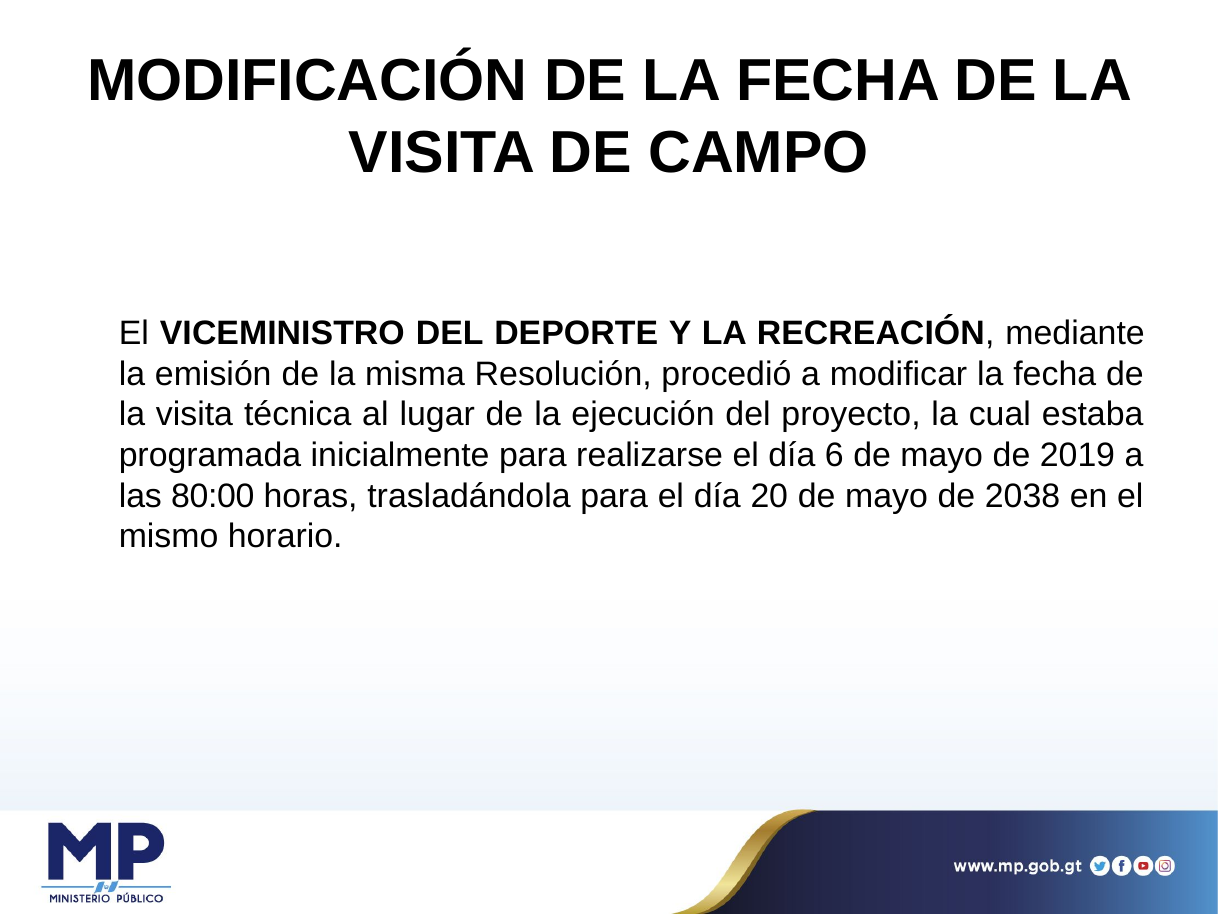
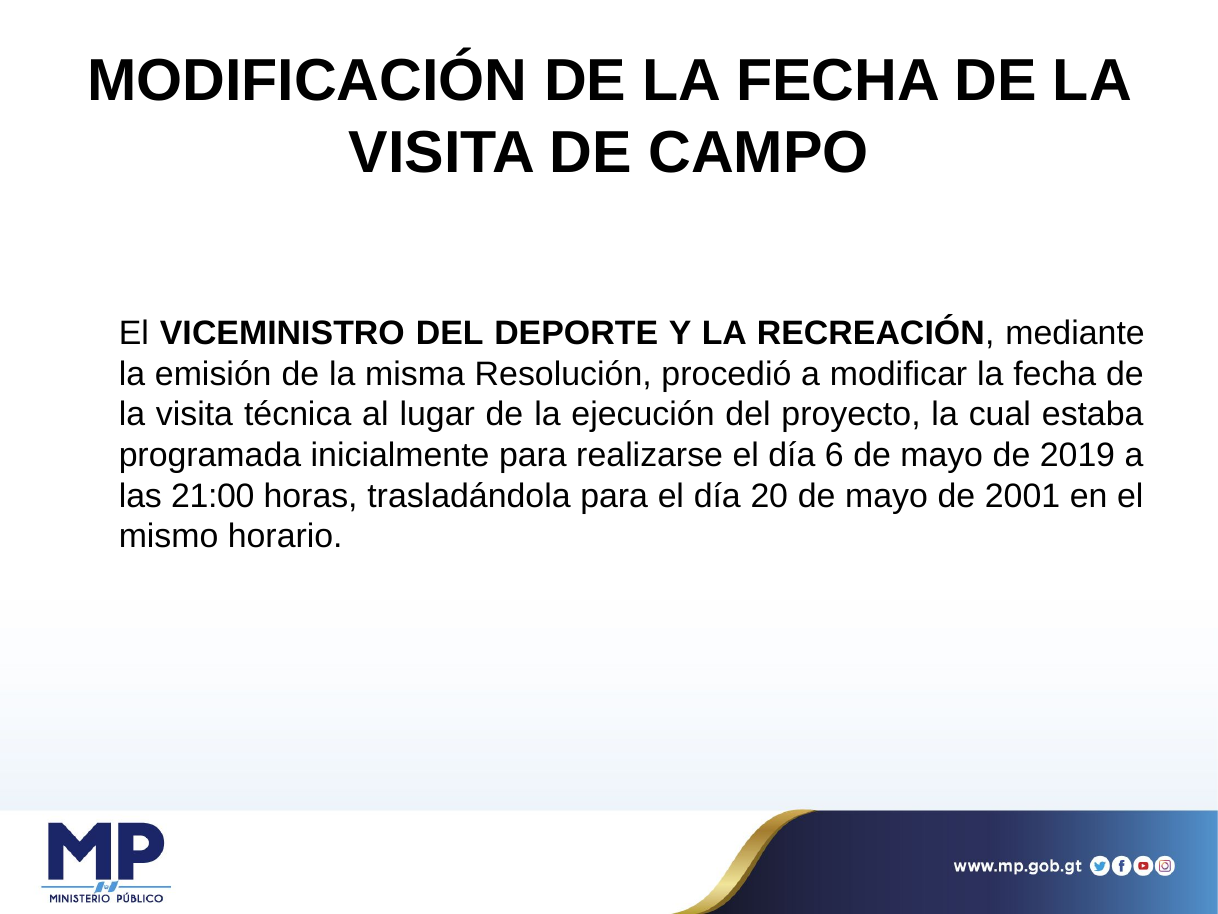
80:00: 80:00 -> 21:00 (213, 496)
2038: 2038 -> 2001 (1023, 496)
